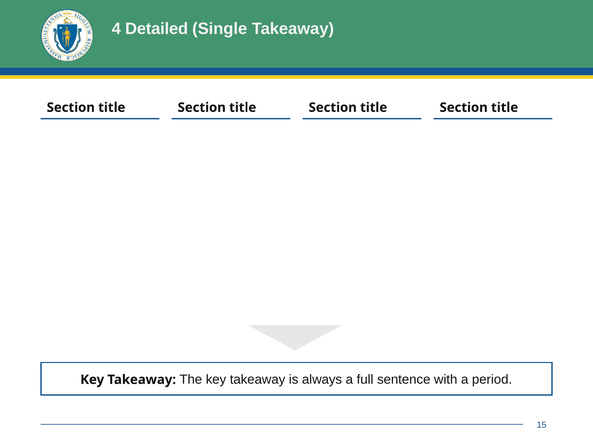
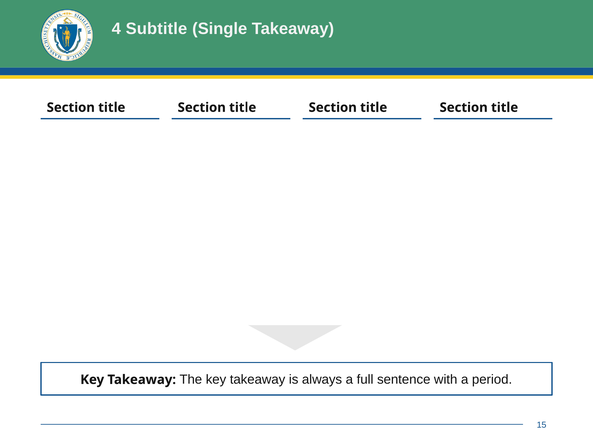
Detailed: Detailed -> Subtitle (156, 29)
